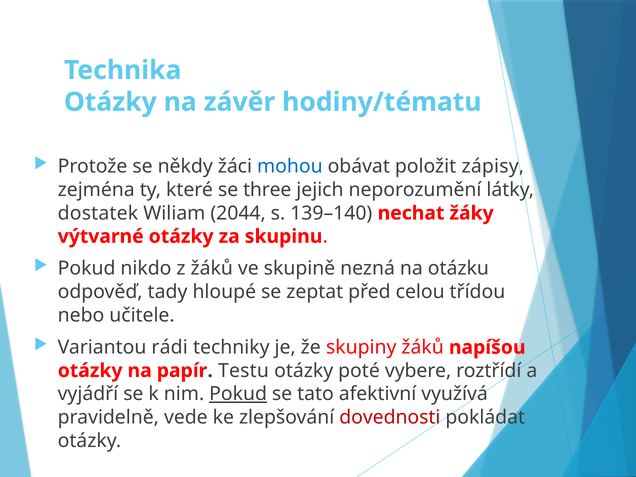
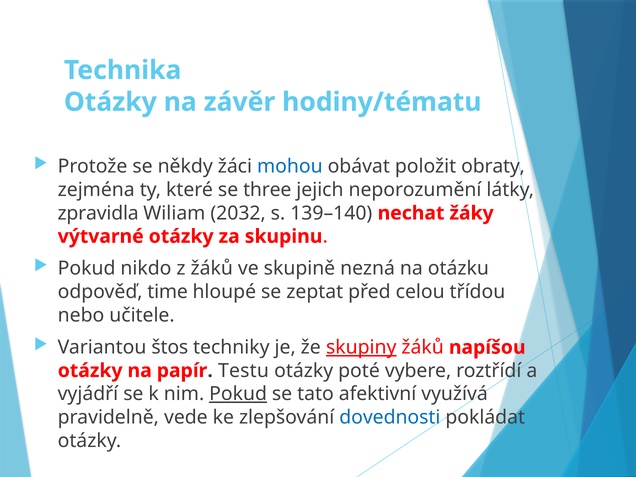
zápisy: zápisy -> obraty (493, 166)
dostatek: dostatek -> zpravidla (98, 213)
2044: 2044 -> 2032 (238, 213)
tady: tady -> time (168, 292)
rádi: rádi -> štos (170, 347)
skupiny underline: none -> present (361, 347)
dovednosti colour: red -> blue (390, 417)
